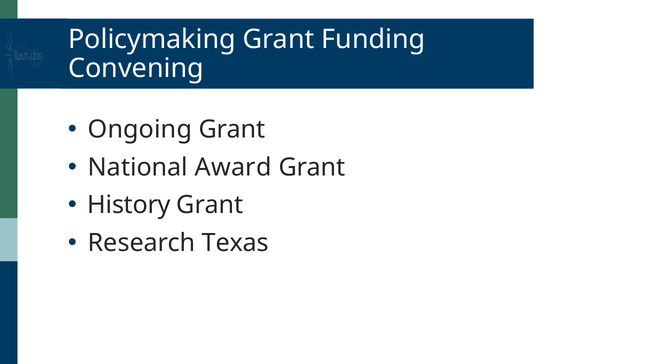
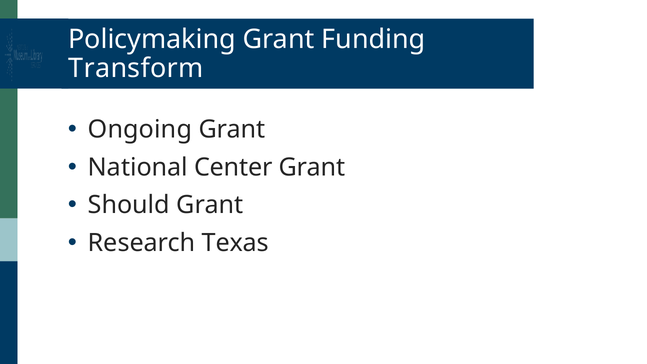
Convening: Convening -> Transform (136, 69)
Award: Award -> Center (233, 167)
History: History -> Should (129, 205)
